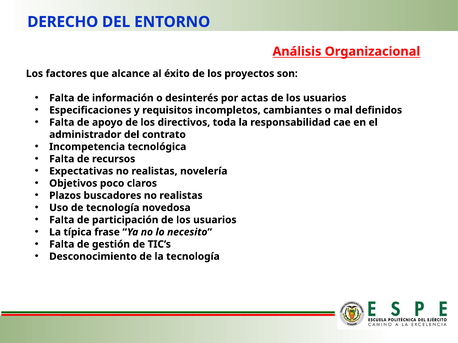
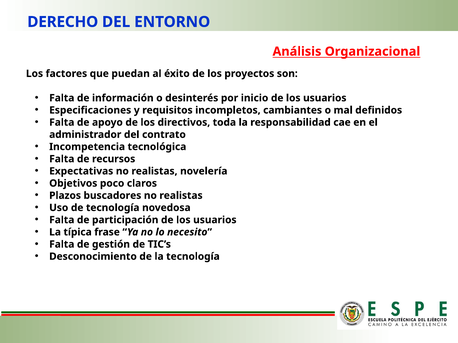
alcance: alcance -> puedan (131, 74)
actas: actas -> inicio (255, 98)
